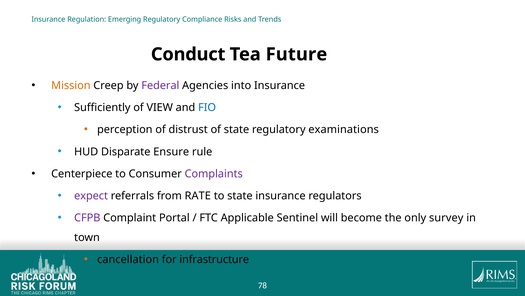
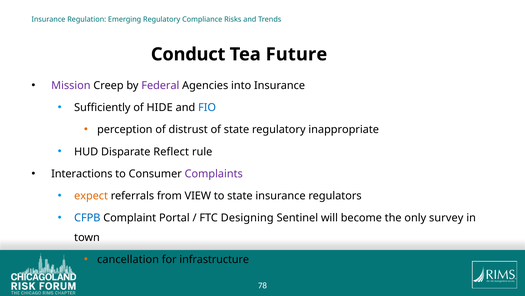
Mission colour: orange -> purple (71, 85)
VIEW: VIEW -> HIDE (160, 107)
examinations: examinations -> inappropriate (344, 129)
Ensure: Ensure -> Reflect (171, 151)
Centerpiece: Centerpiece -> Interactions (82, 173)
expect colour: purple -> orange (91, 195)
RATE: RATE -> VIEW (198, 195)
CFPB colour: purple -> blue (87, 217)
Applicable: Applicable -> Designing (247, 217)
